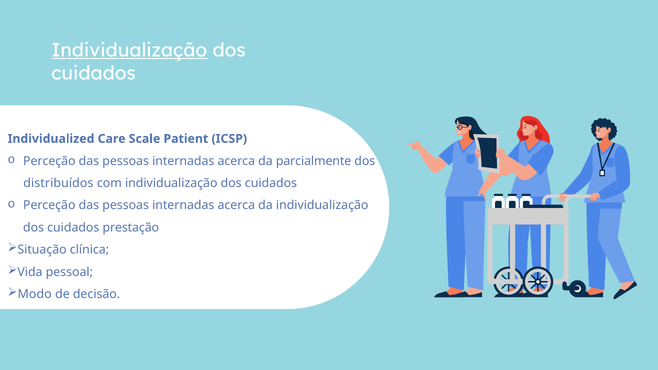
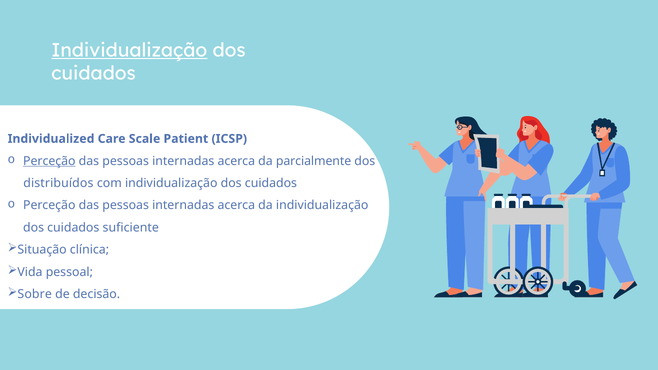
Perceção underline: none -> present (49, 161)
prestação: prestação -> suficiente (131, 228)
Modo: Modo -> Sobre (35, 294)
